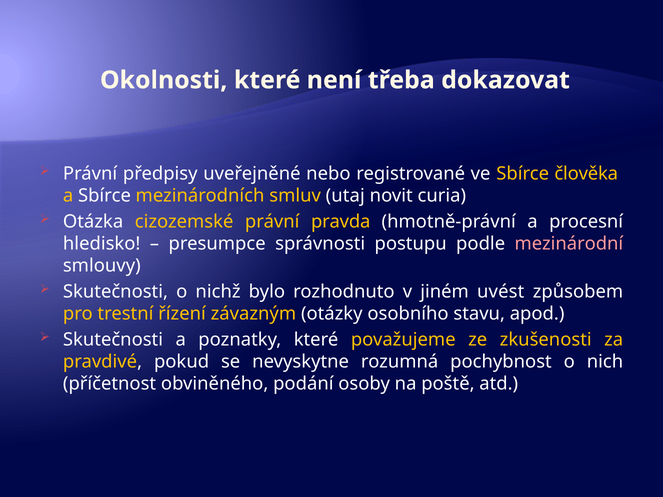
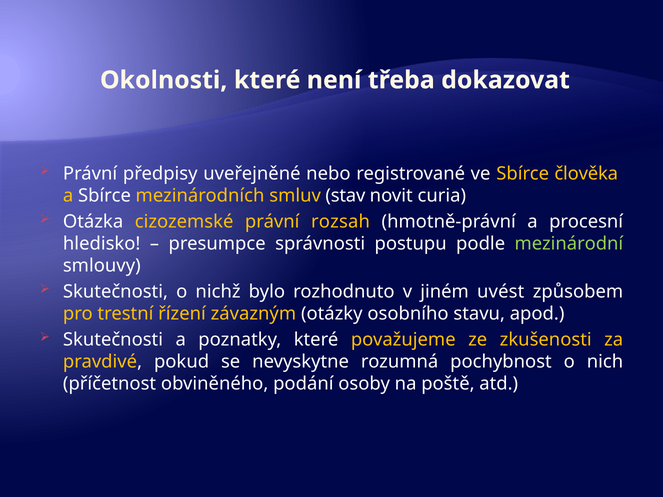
utaj: utaj -> stav (345, 196)
pravda: pravda -> rozsah (341, 222)
mezinárodní colour: pink -> light green (569, 244)
